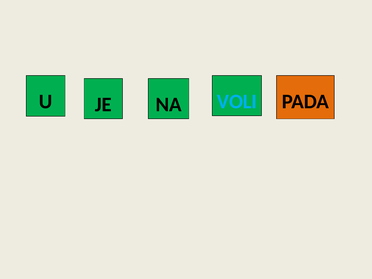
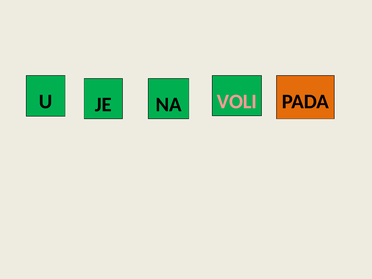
VOLI colour: light blue -> pink (237, 102)
